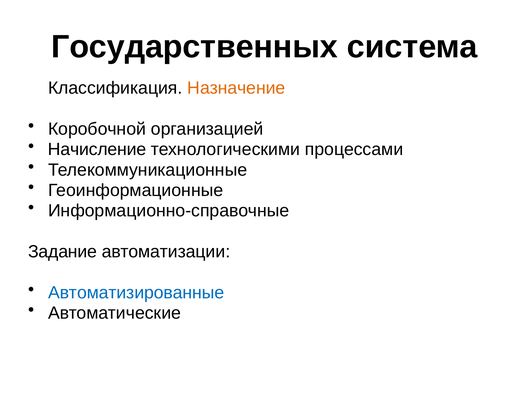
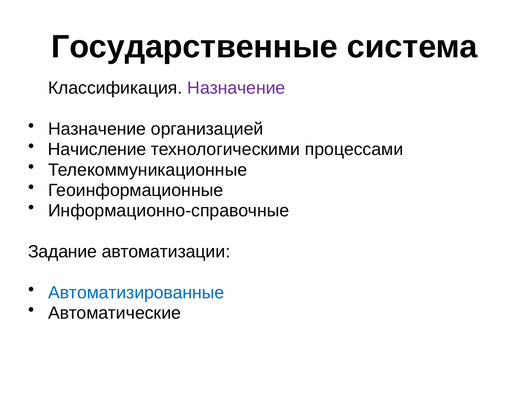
Государственных: Государственных -> Государственные (195, 47)
Назначение colour: orange -> purple (236, 88)
Коробочной: Коробочной -> Назначение (97, 129)
